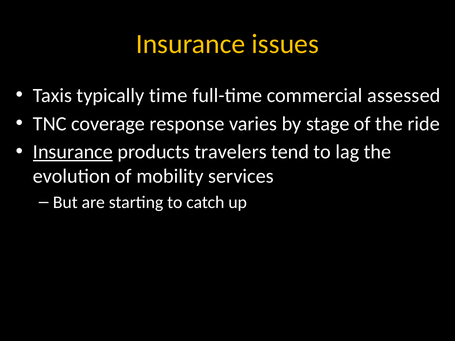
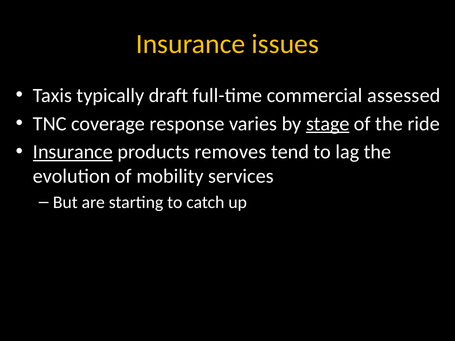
time: time -> draft (169, 95)
stage underline: none -> present (328, 124)
travelers: travelers -> removes (230, 152)
